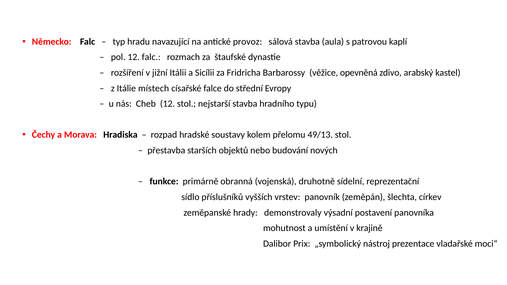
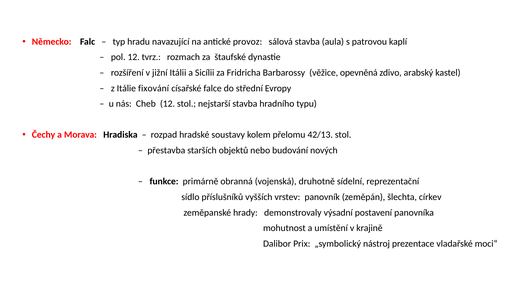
12 falc: falc -> tvrz (151, 57)
místech: místech -> fixování (154, 88)
49/13: 49/13 -> 42/13 (320, 135)
